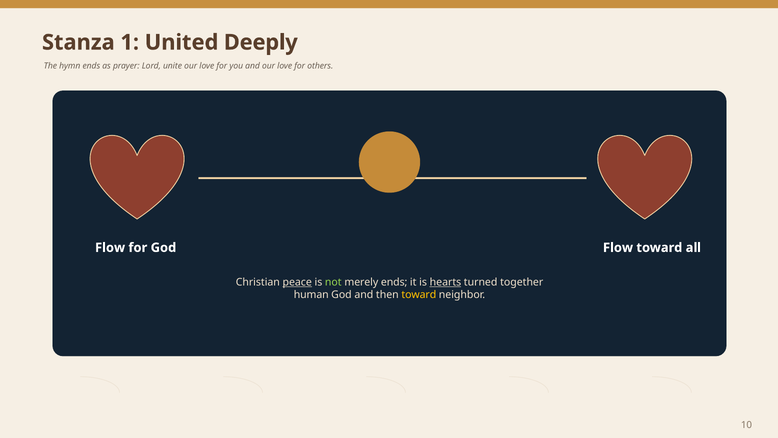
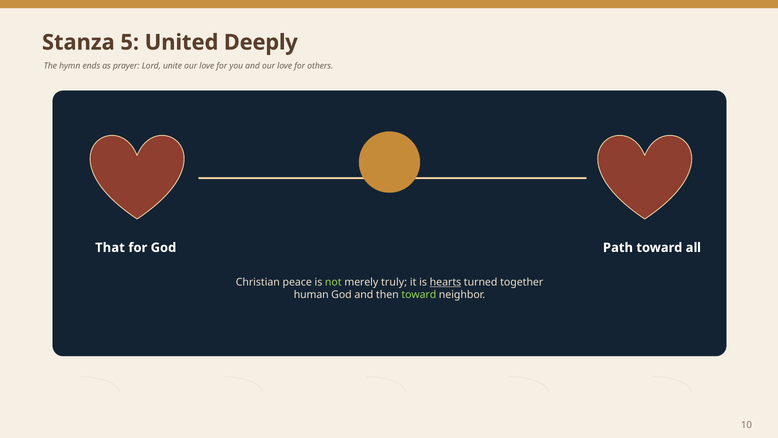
1: 1 -> 5 (130, 42)
Flow: Flow -> That (110, 247)
God Flow: Flow -> Path (618, 247)
peace underline: present -> none (297, 282)
merely ends: ends -> truly (394, 282)
toward colour: yellow -> light green (419, 294)
